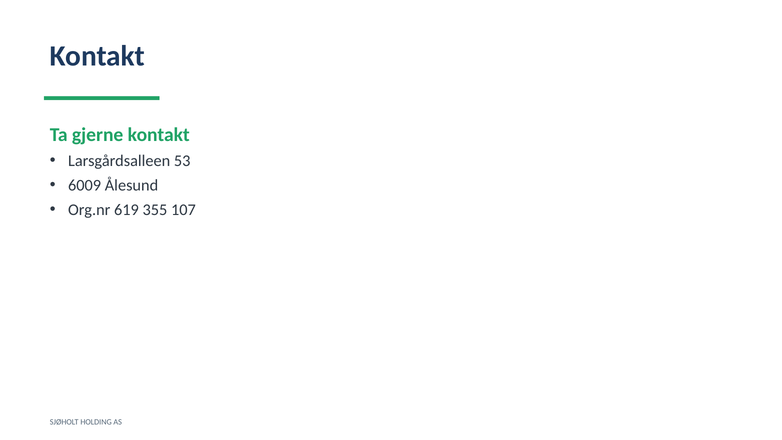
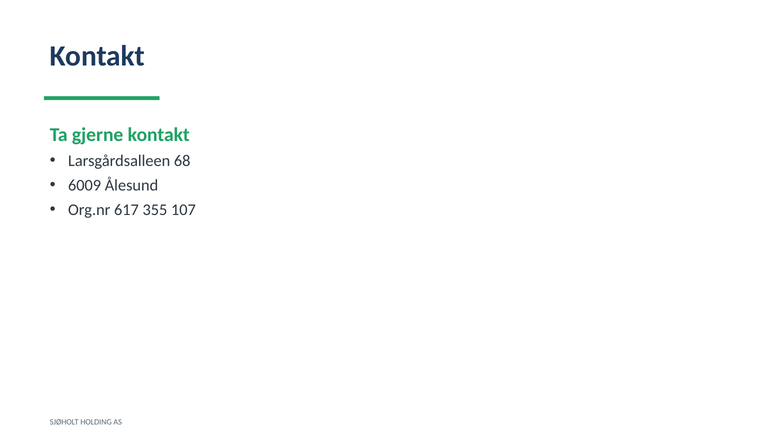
53: 53 -> 68 (182, 161)
619: 619 -> 617 (126, 210)
